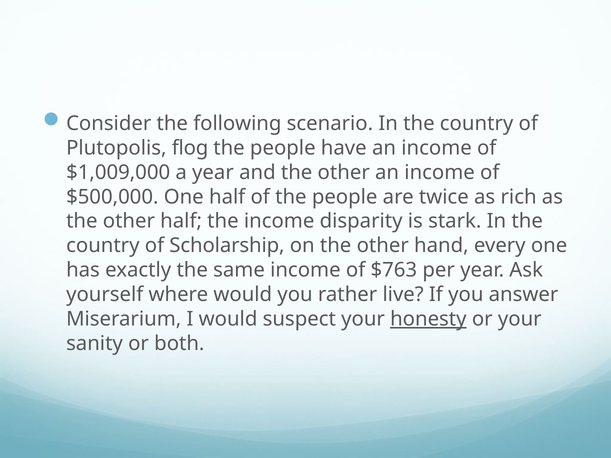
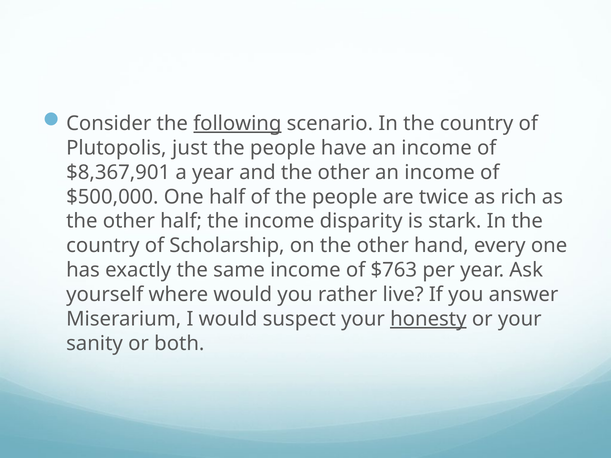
following underline: none -> present (237, 124)
flog: flog -> just (190, 148)
$1,009,000: $1,009,000 -> $8,367,901 (118, 173)
